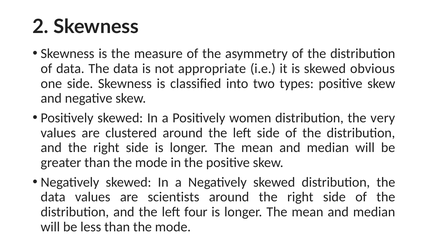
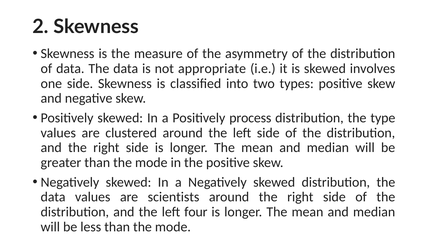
obvious: obvious -> involves (373, 68)
women: women -> process (250, 118)
very: very -> type (383, 118)
